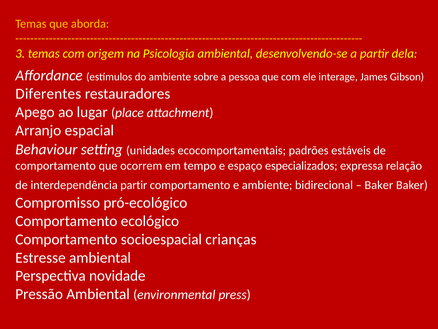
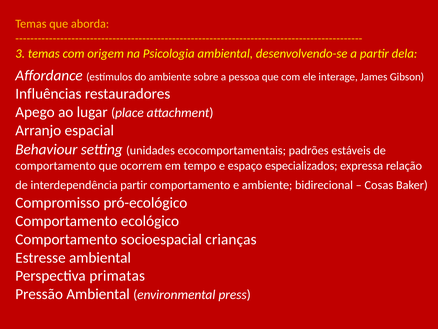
Diferentes: Diferentes -> Influências (48, 94)
Baker: Baker -> Cosas (379, 185)
novidade: novidade -> primatas (117, 276)
